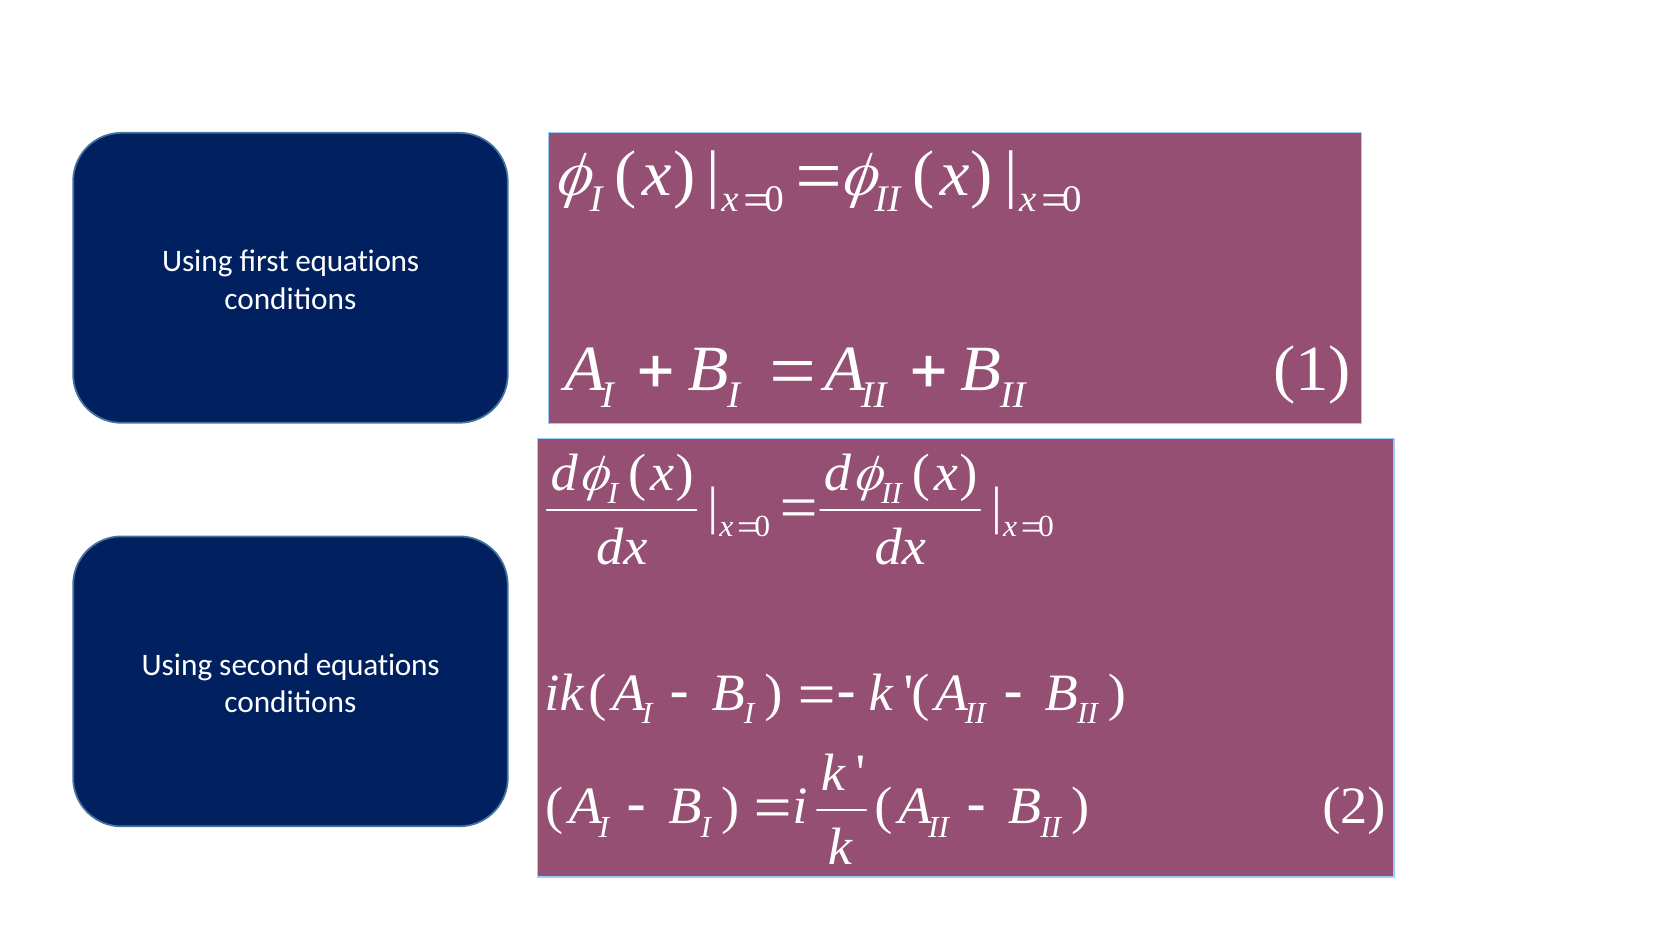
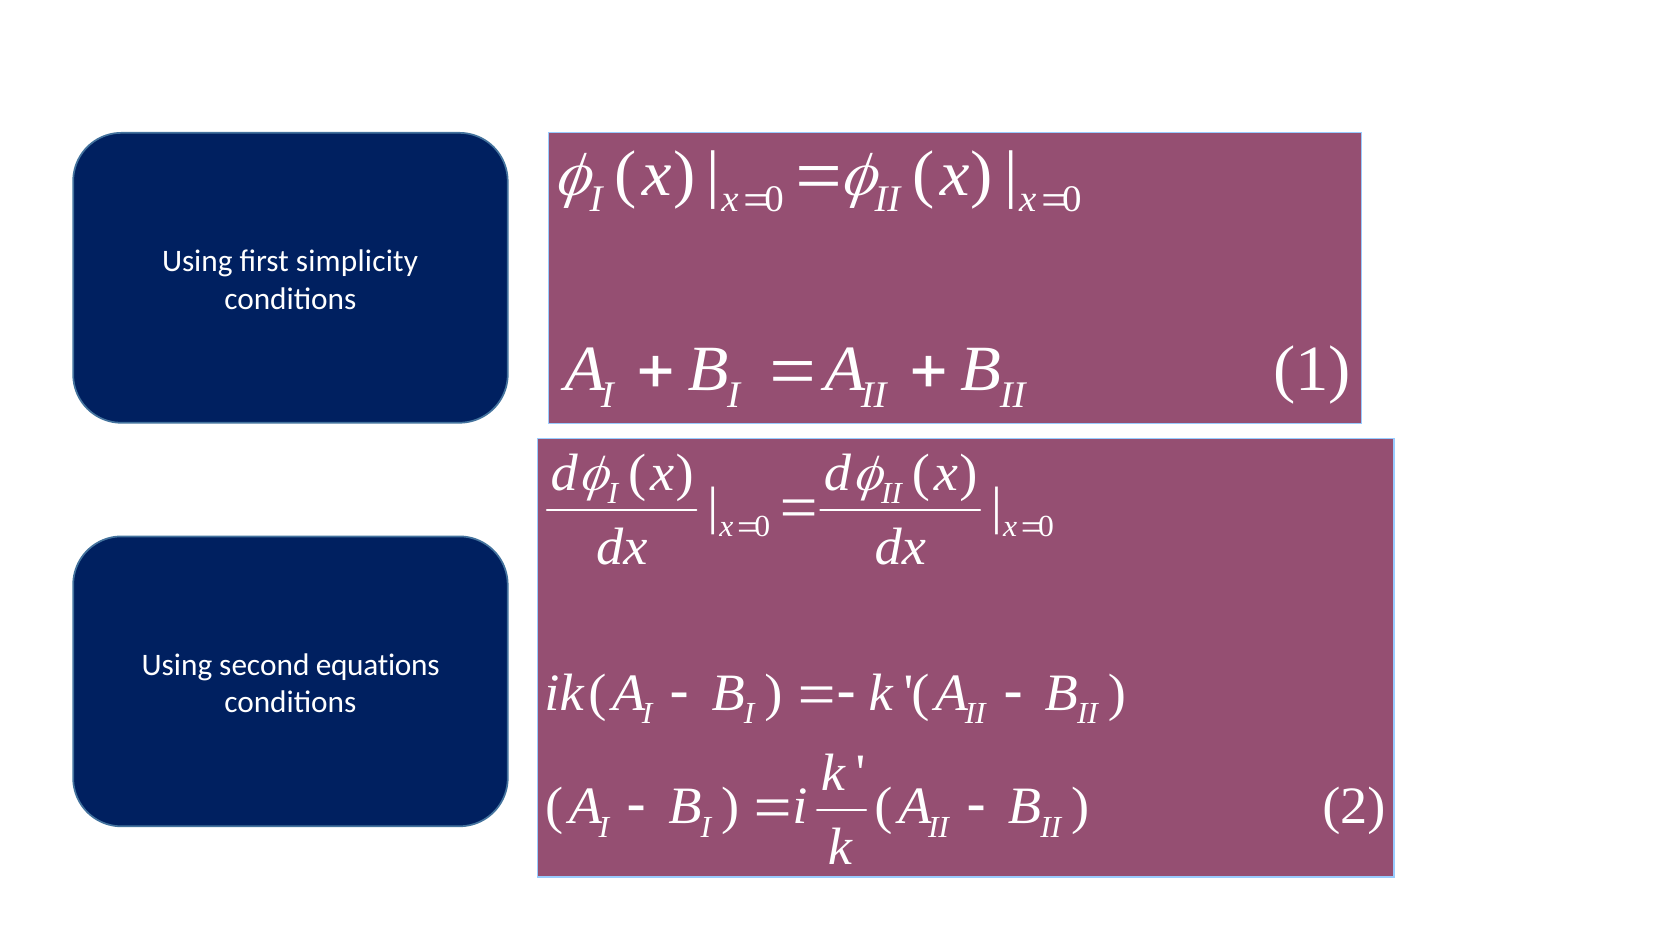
first equations: equations -> simplicity (357, 261)
